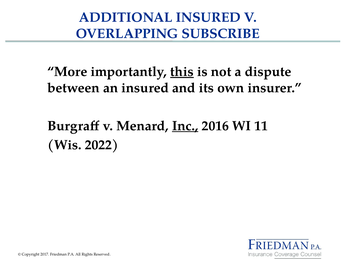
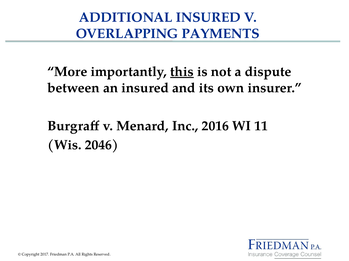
SUBSCRIBE: SUBSCRIBE -> PAYMENTS (221, 34)
Inc underline: present -> none (185, 126)
2022: 2022 -> 2046 (102, 145)
